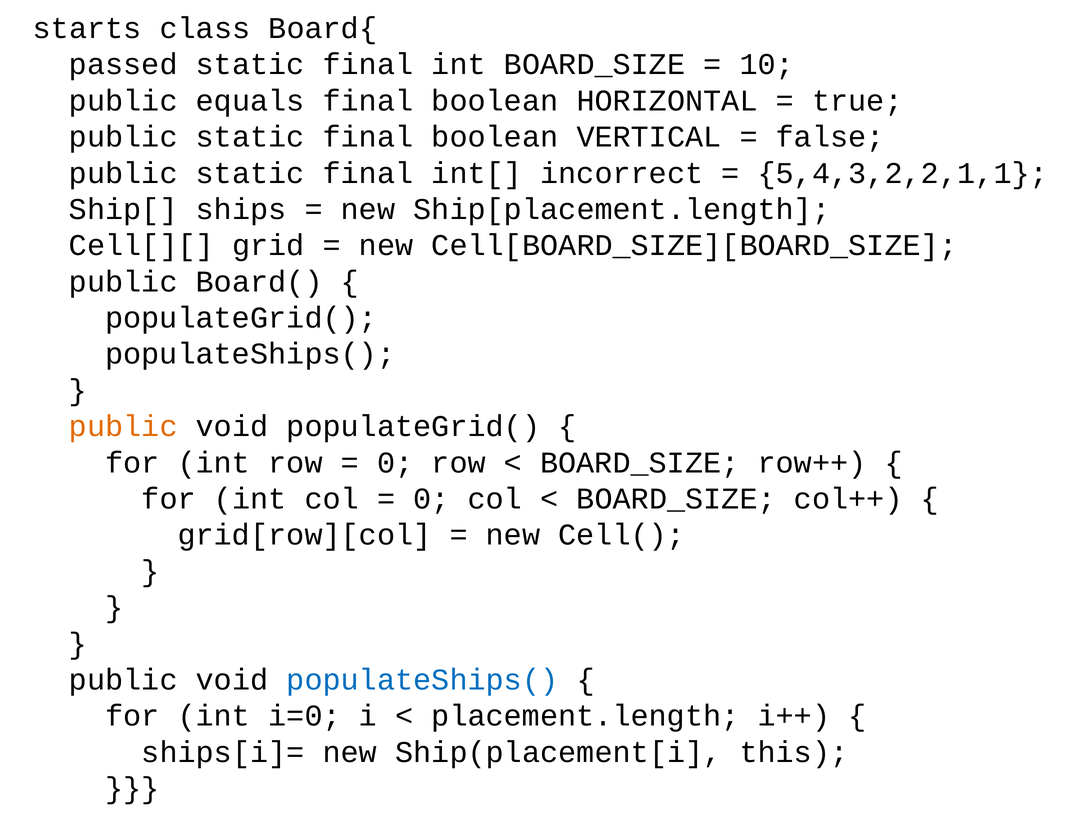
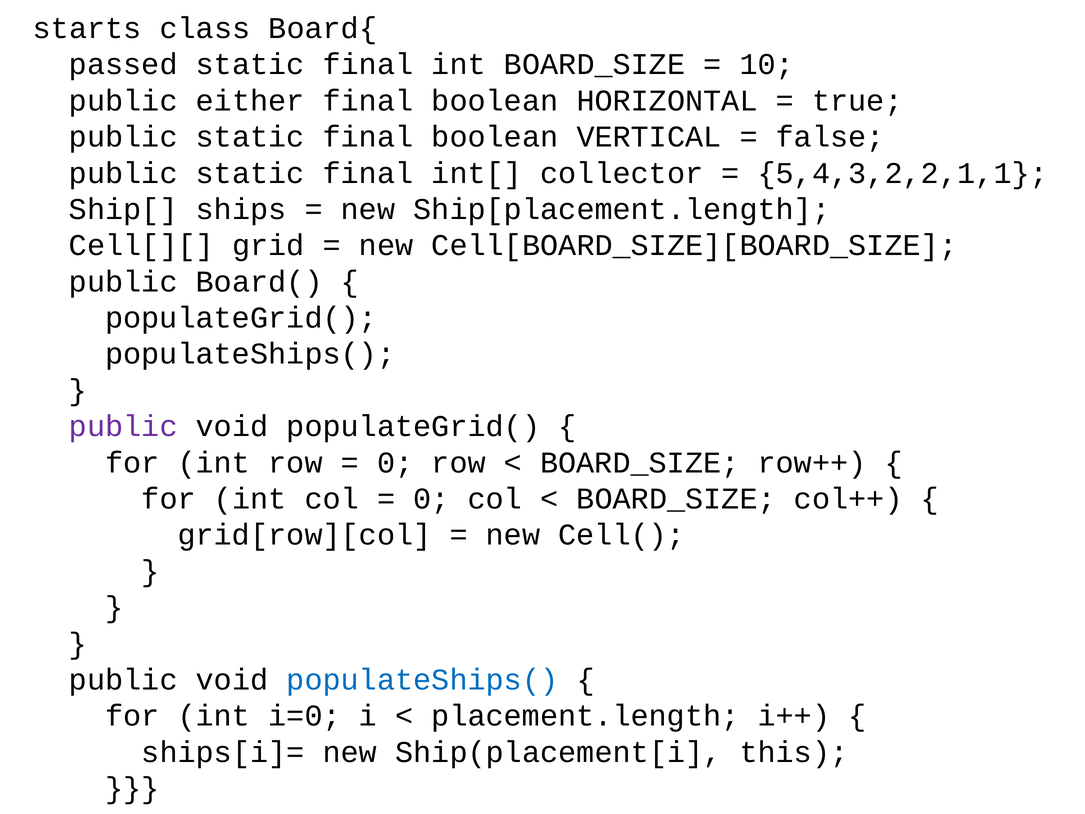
equals: equals -> either (250, 101)
incorrect: incorrect -> collector (622, 173)
public colour: orange -> purple (123, 426)
